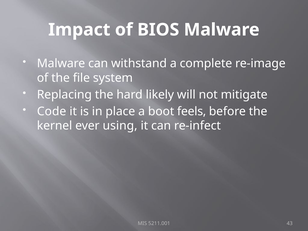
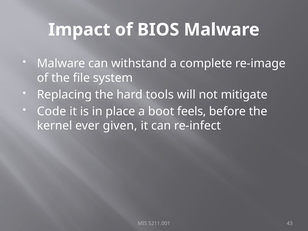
likely: likely -> tools (160, 95)
using: using -> given (120, 126)
